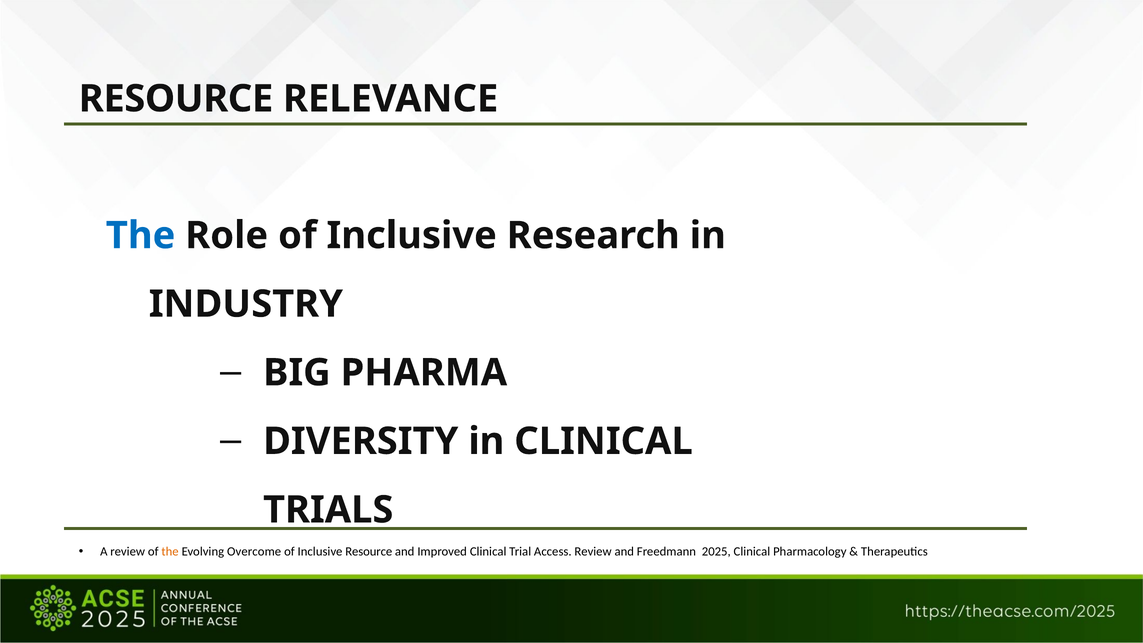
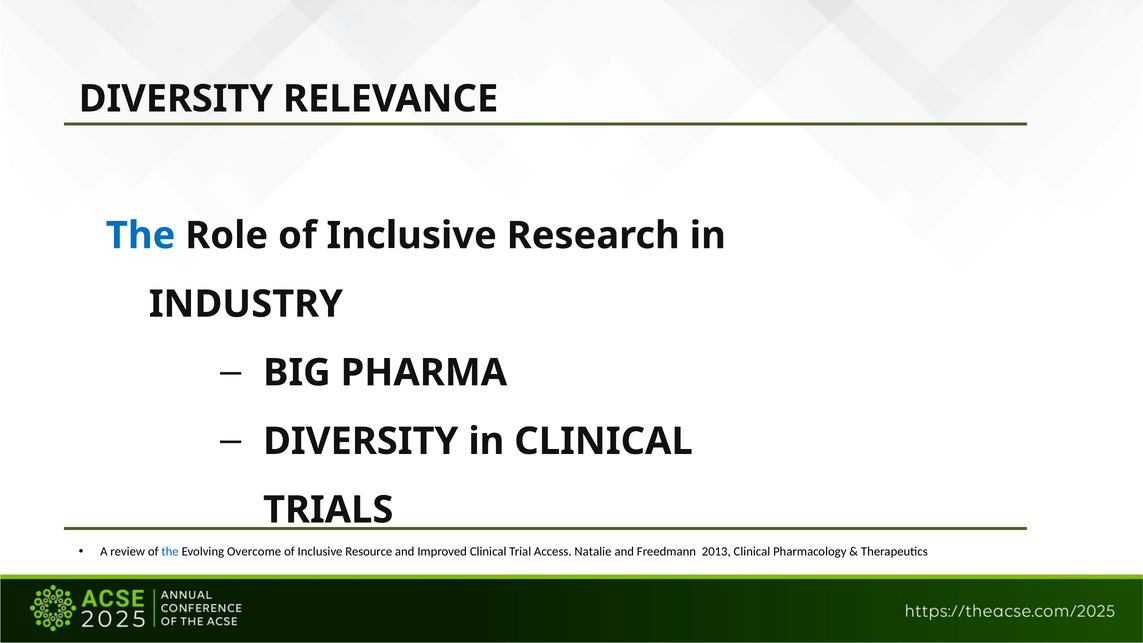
RESOURCE: RESOURCE -> DIVERSITY (176, 99)
the colour: orange -> blue (170, 552)
Access Review: Review -> Natalie (593, 552)
2025: 2025 -> 2013 (716, 552)
